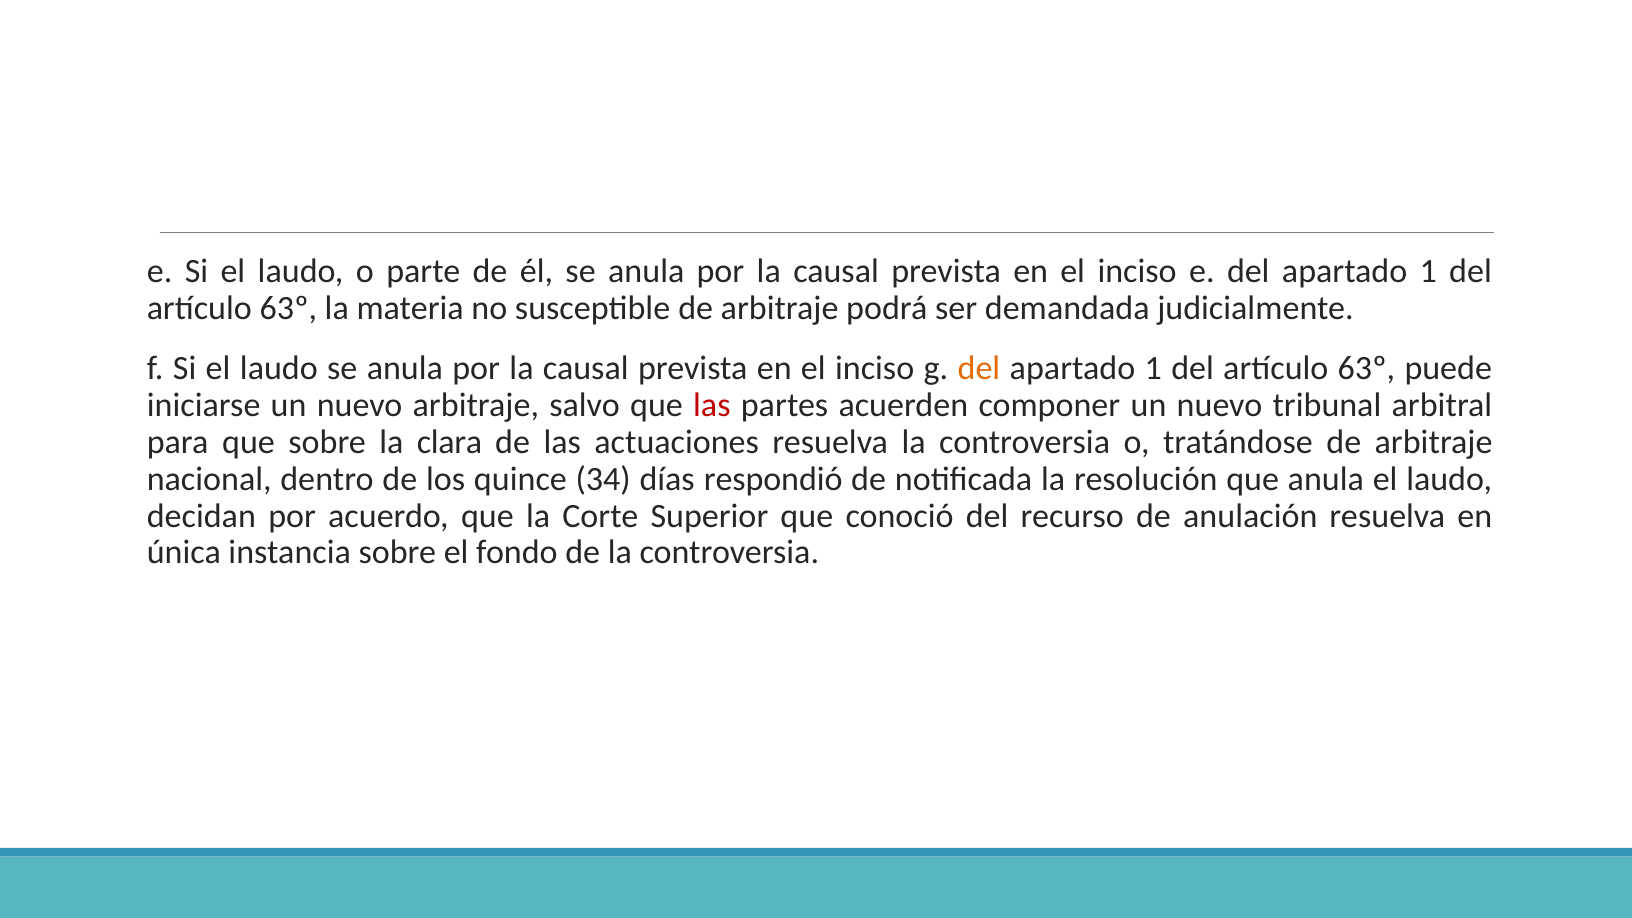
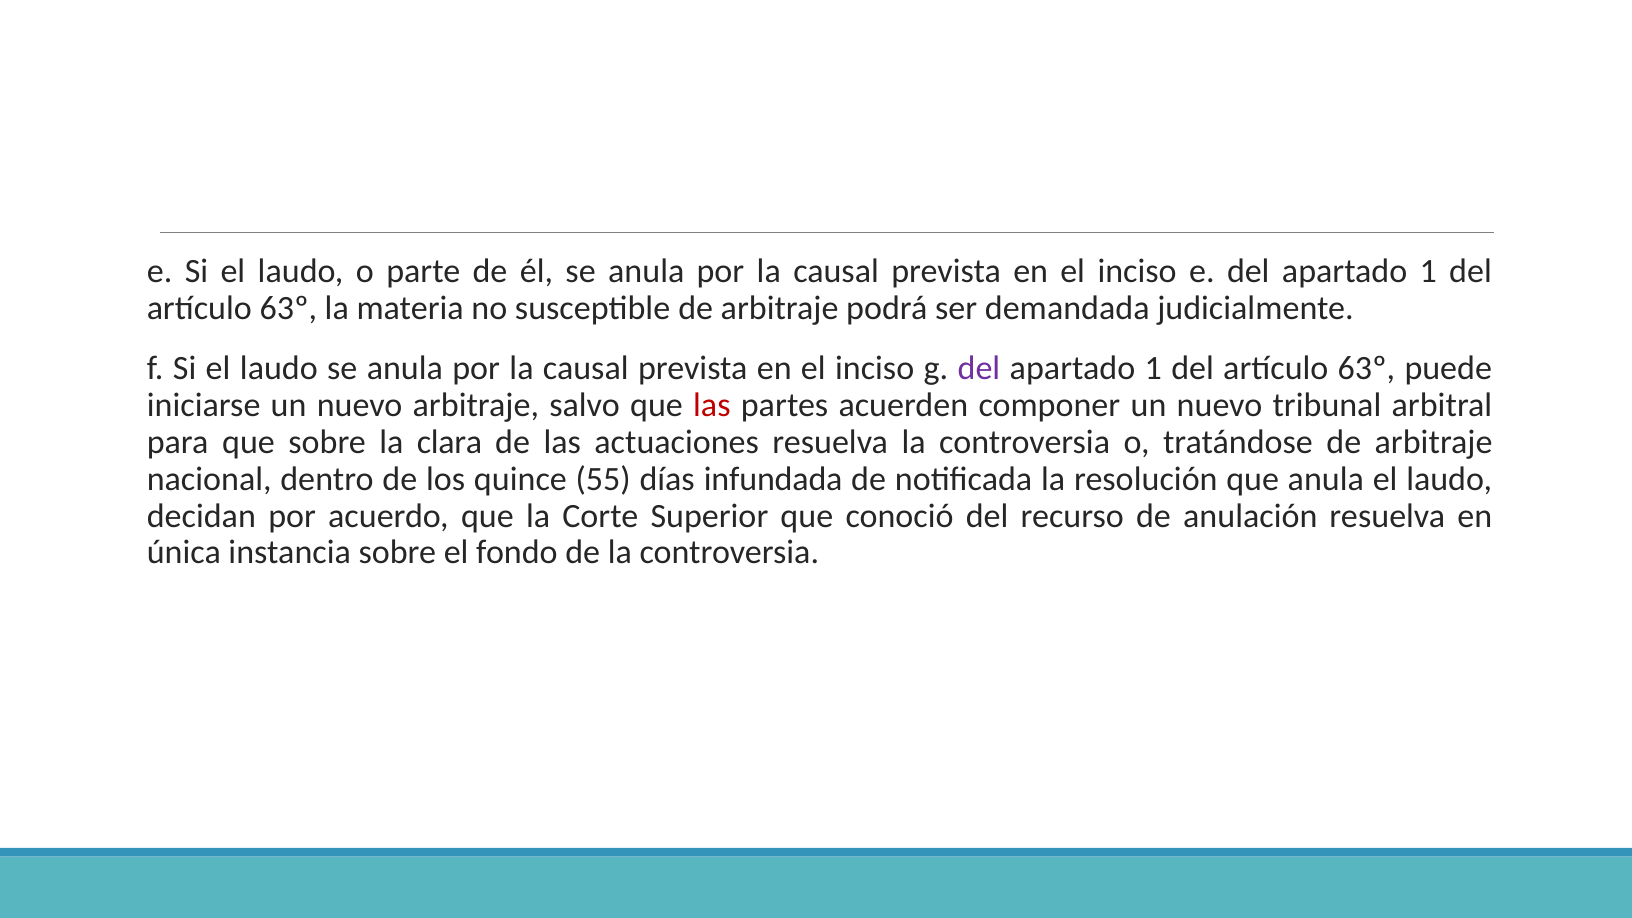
del colour: orange -> purple (979, 369)
34: 34 -> 55 (603, 479)
respondió: respondió -> infundada (773, 479)
